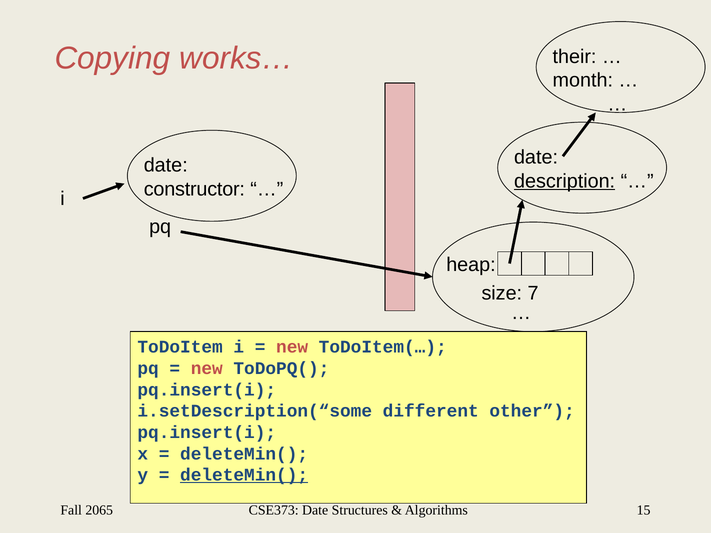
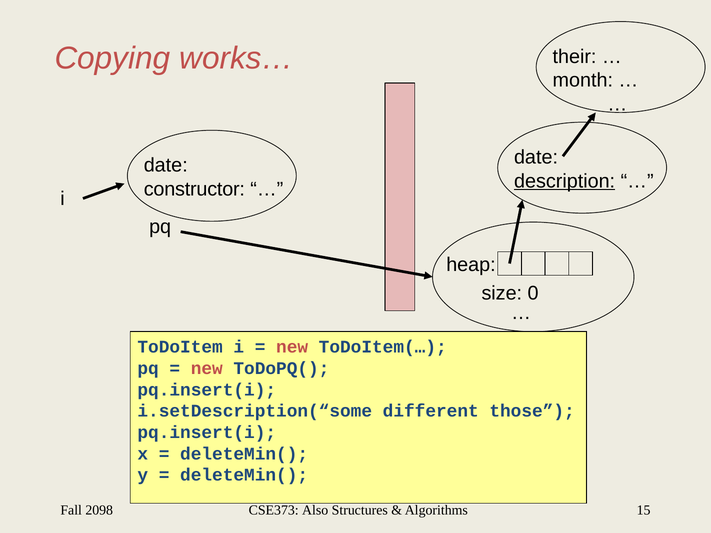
7: 7 -> 0 (533, 293)
other: other -> those (532, 411)
deleteMin( underline: present -> none (244, 475)
2065: 2065 -> 2098 (99, 511)
CSE373 Date: Date -> Also (315, 511)
